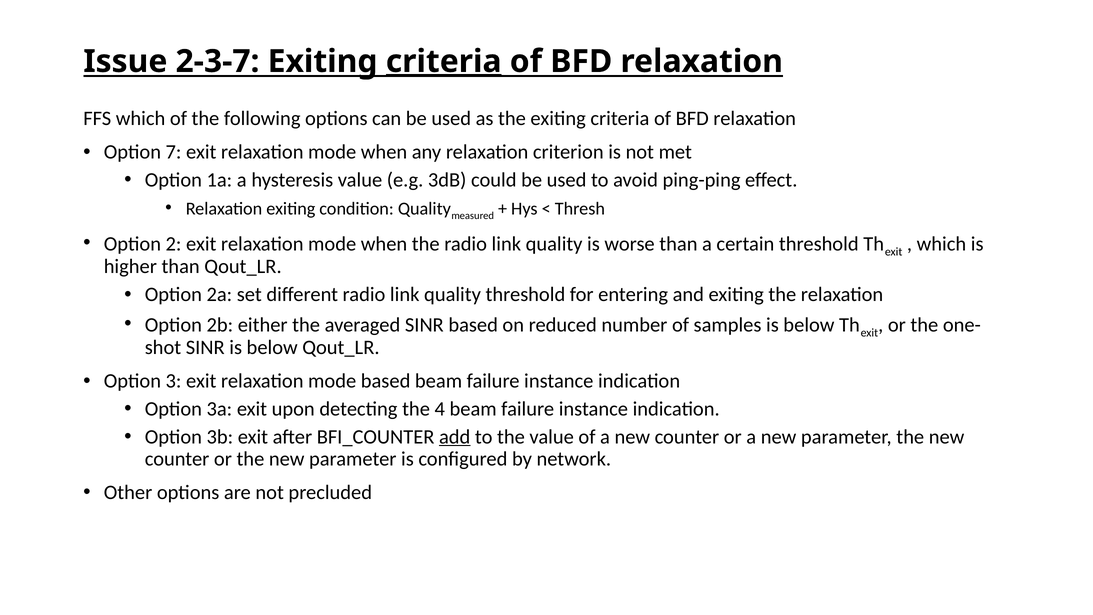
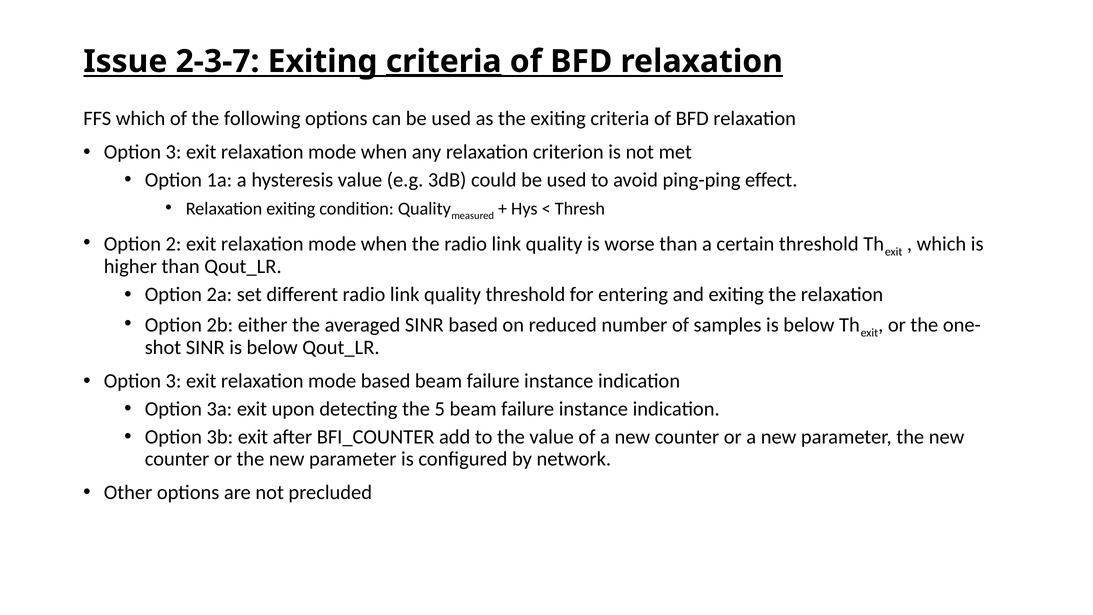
7: 7 -> 3 (173, 152)
4: 4 -> 5 (440, 409)
add underline: present -> none (455, 437)
